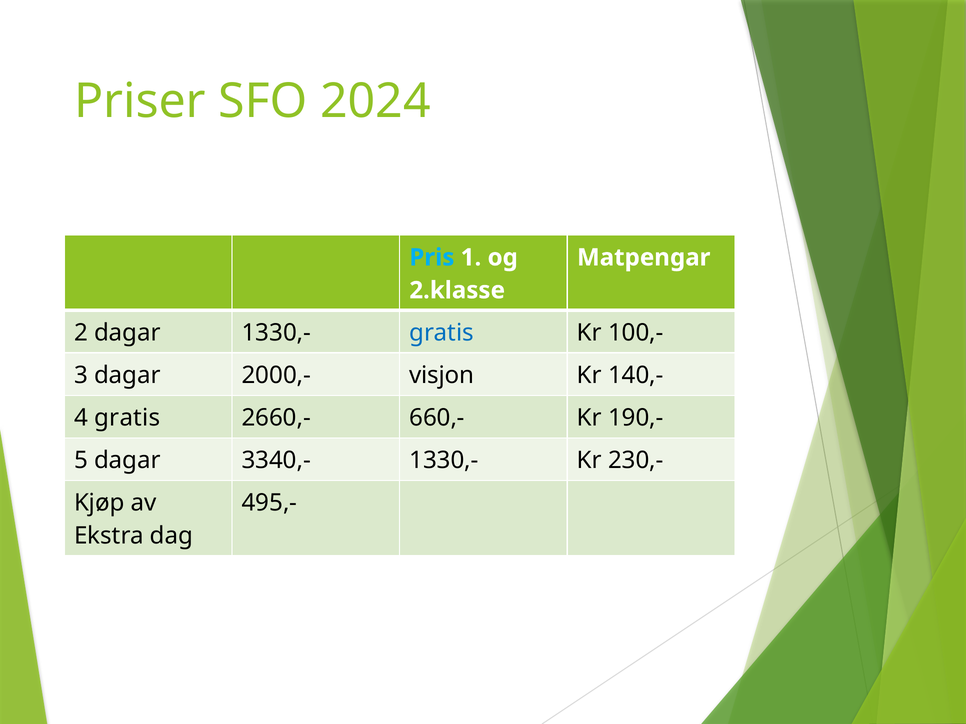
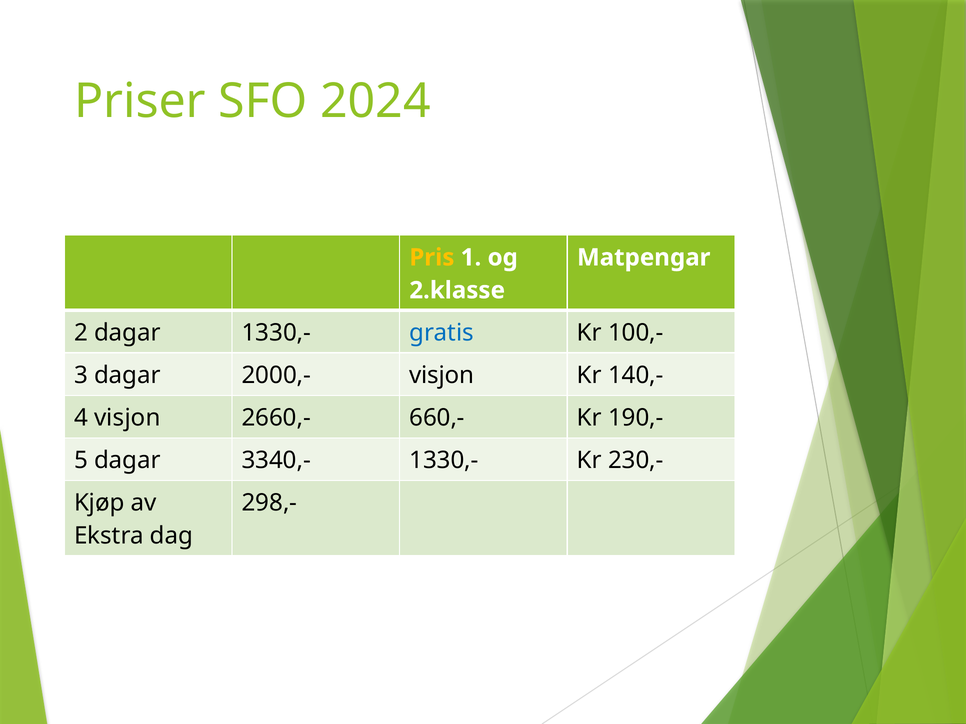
Pris colour: light blue -> yellow (432, 258)
4 gratis: gratis -> visjon (127, 418)
495,-: 495,- -> 298,- (269, 503)
